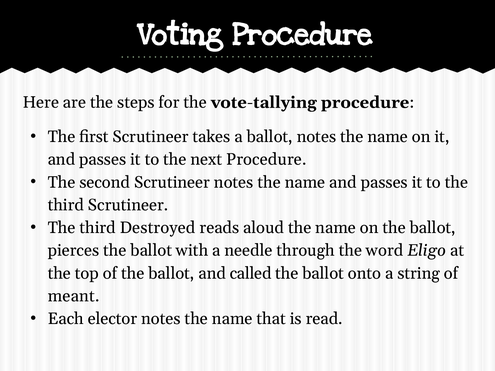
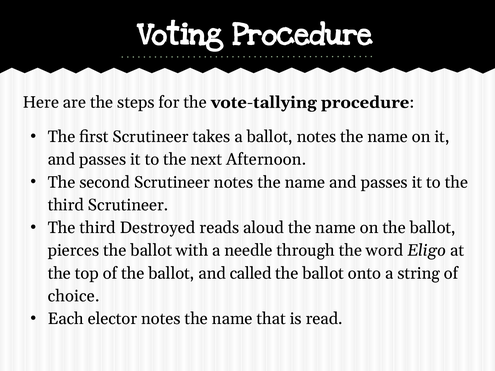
next Procedure: Procedure -> Afternoon (266, 160)
meant: meant -> choice (74, 296)
